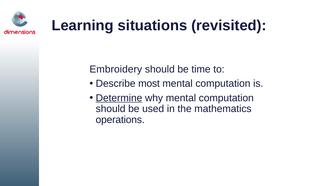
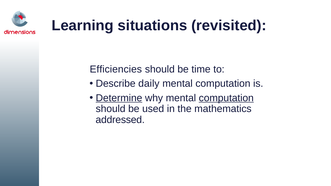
Embroidery: Embroidery -> Efficiencies (116, 69)
most: most -> daily (149, 84)
computation underline: none -> present (226, 98)
operations: operations -> addressed (120, 120)
